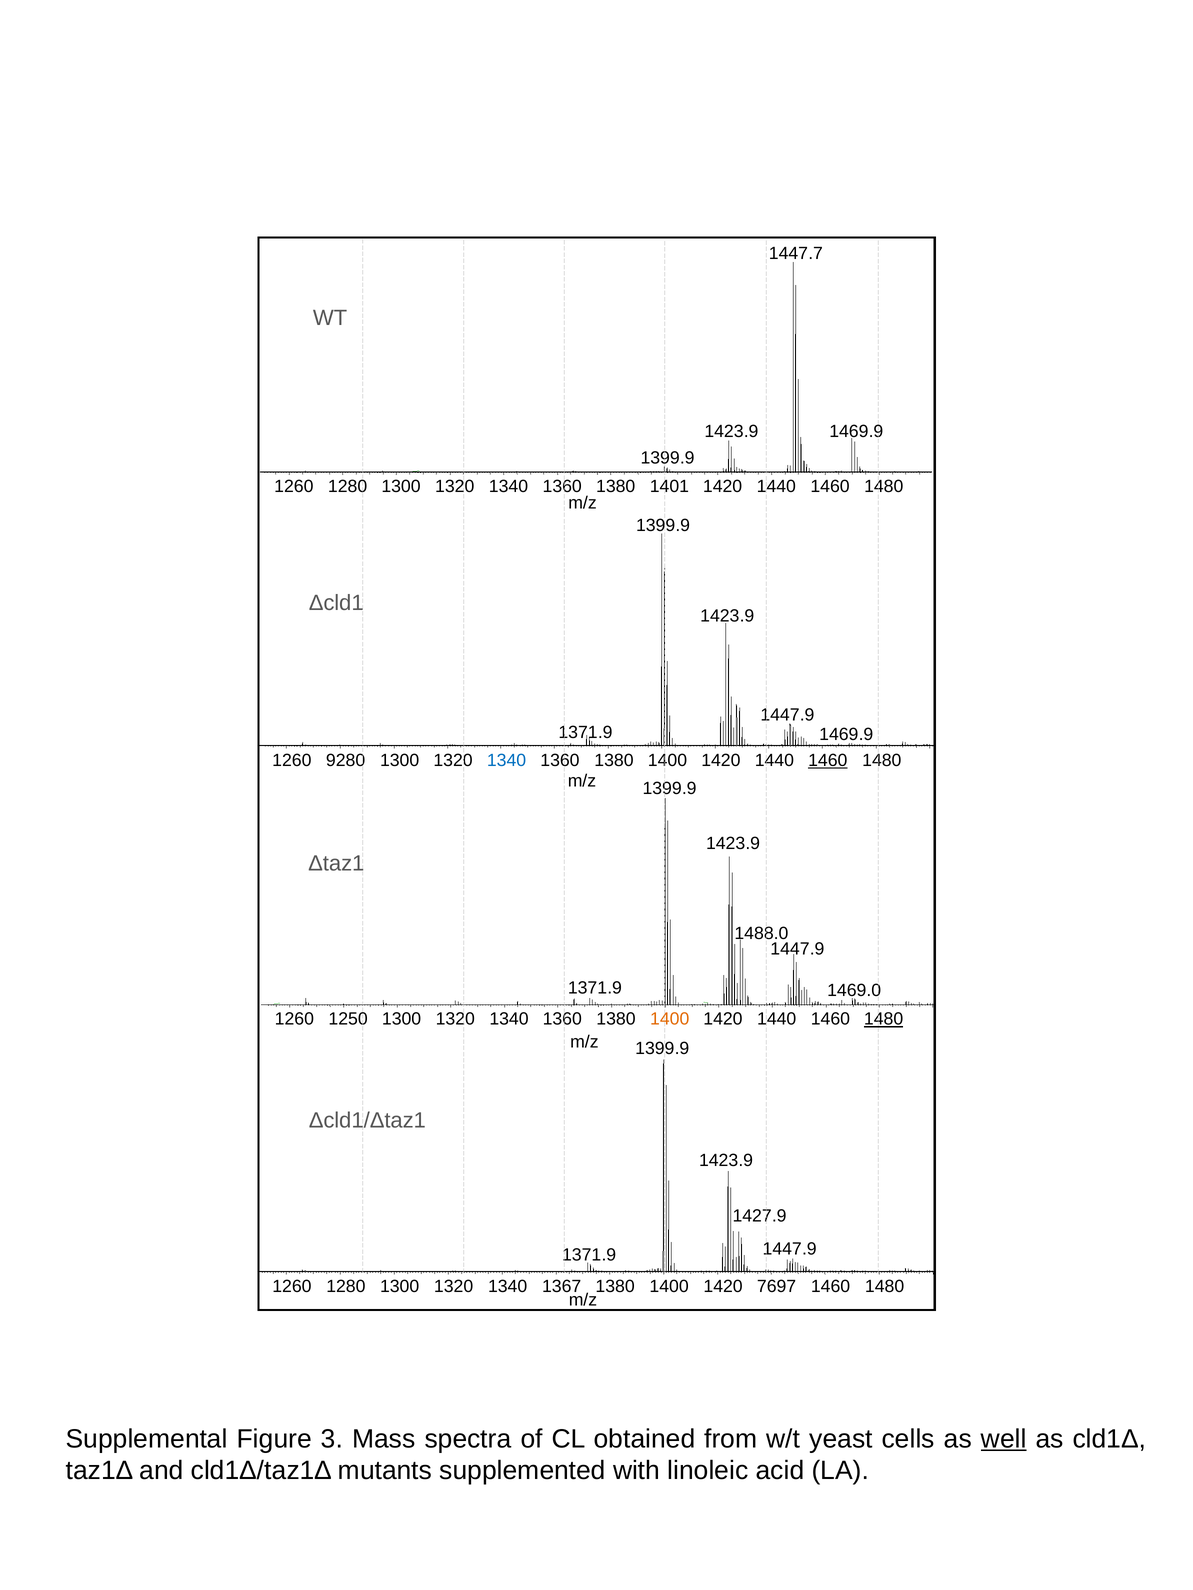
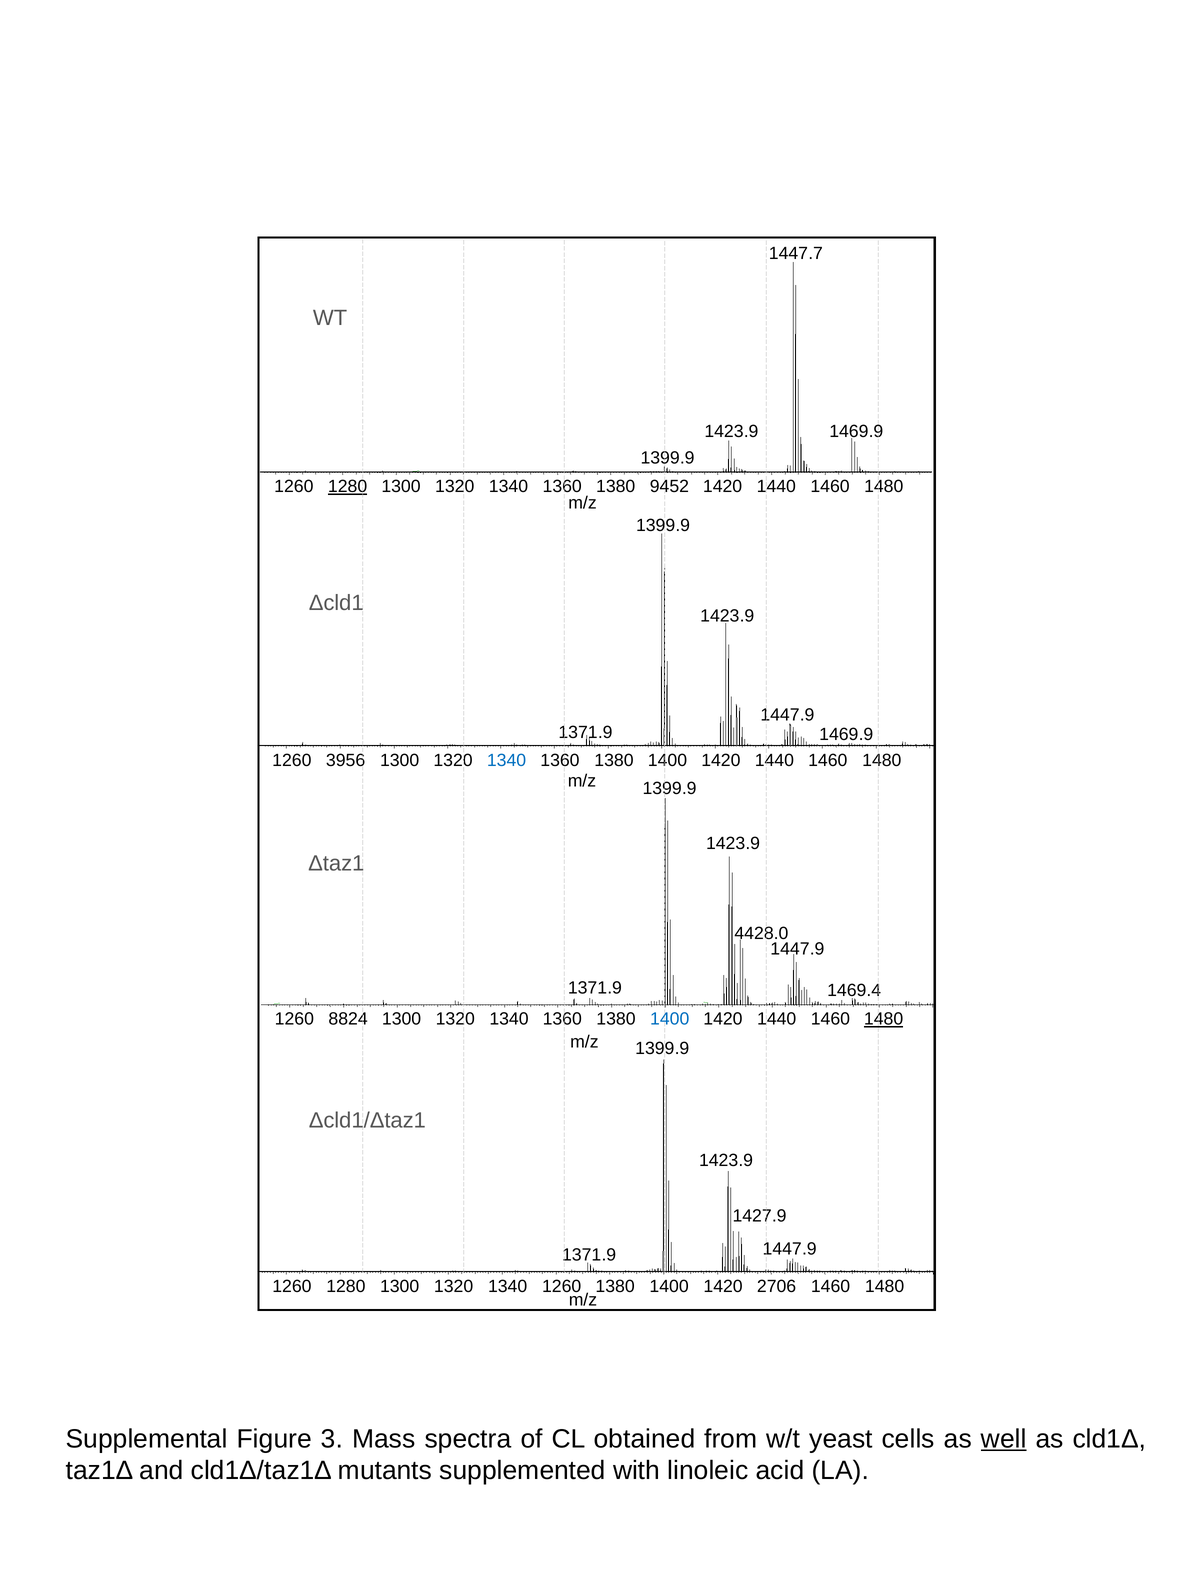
1280 underline: none -> present (348, 487)
1401: 1401 -> 9452 (669, 487)
9280: 9280 -> 3956 (346, 761)
1460 underline: present -> none (828, 761)
1488.0: 1488.0 -> 4428.0 (761, 934)
1469.0: 1469.0 -> 1469.4 (854, 991)
1250: 1250 -> 8824 (348, 1020)
1400 colour: orange -> blue (670, 1020)
1340 1367: 1367 -> 1260 (562, 1287)
7697: 7697 -> 2706 (777, 1287)
